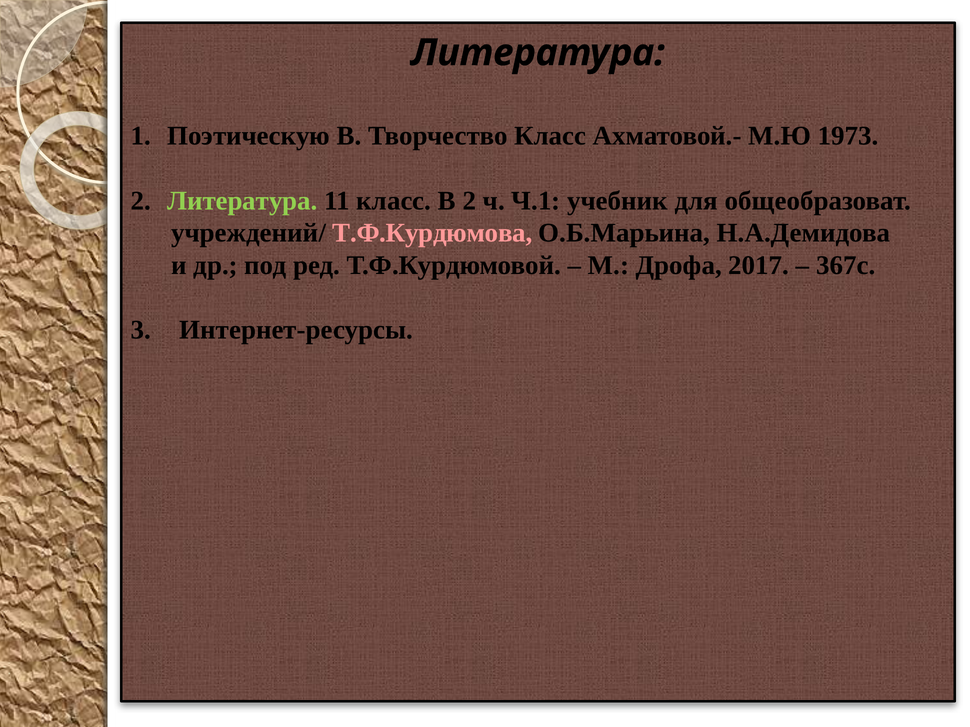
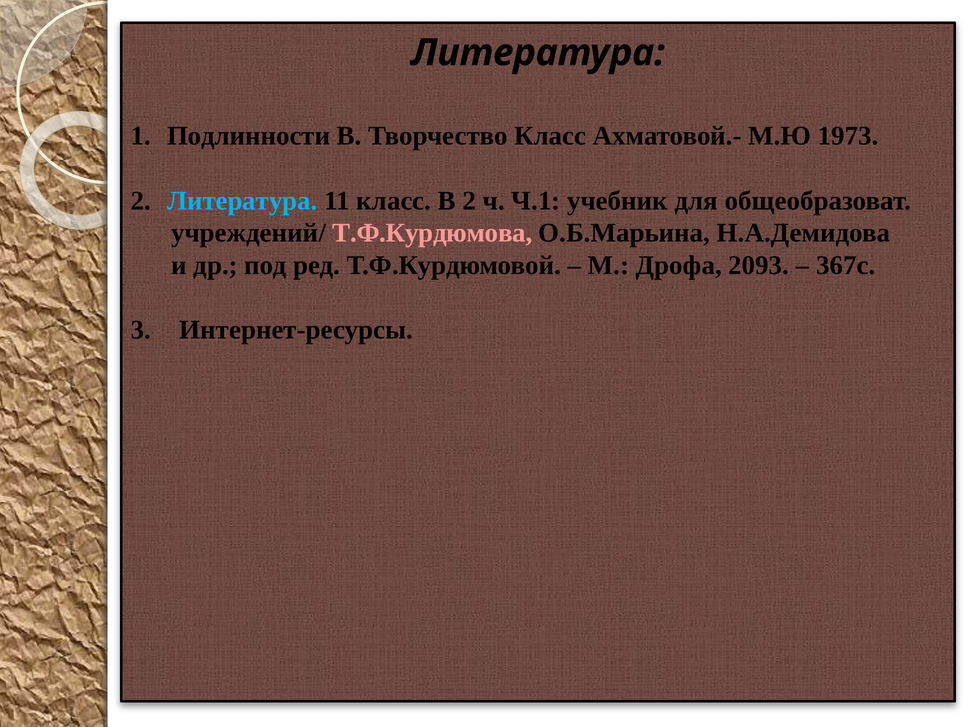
Поэтическую: Поэтическую -> Подлинности (249, 136)
Литература colour: light green -> light blue (242, 201)
2017: 2017 -> 2093 (759, 266)
